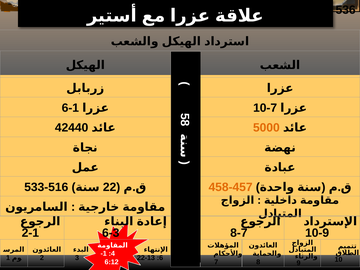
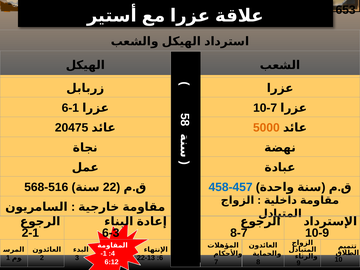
536: 536 -> 653 (346, 10)
42440: 42440 -> 20475 (72, 128)
533-516: 533-516 -> 568-516 (46, 187)
458-457 colour: orange -> blue (231, 187)
